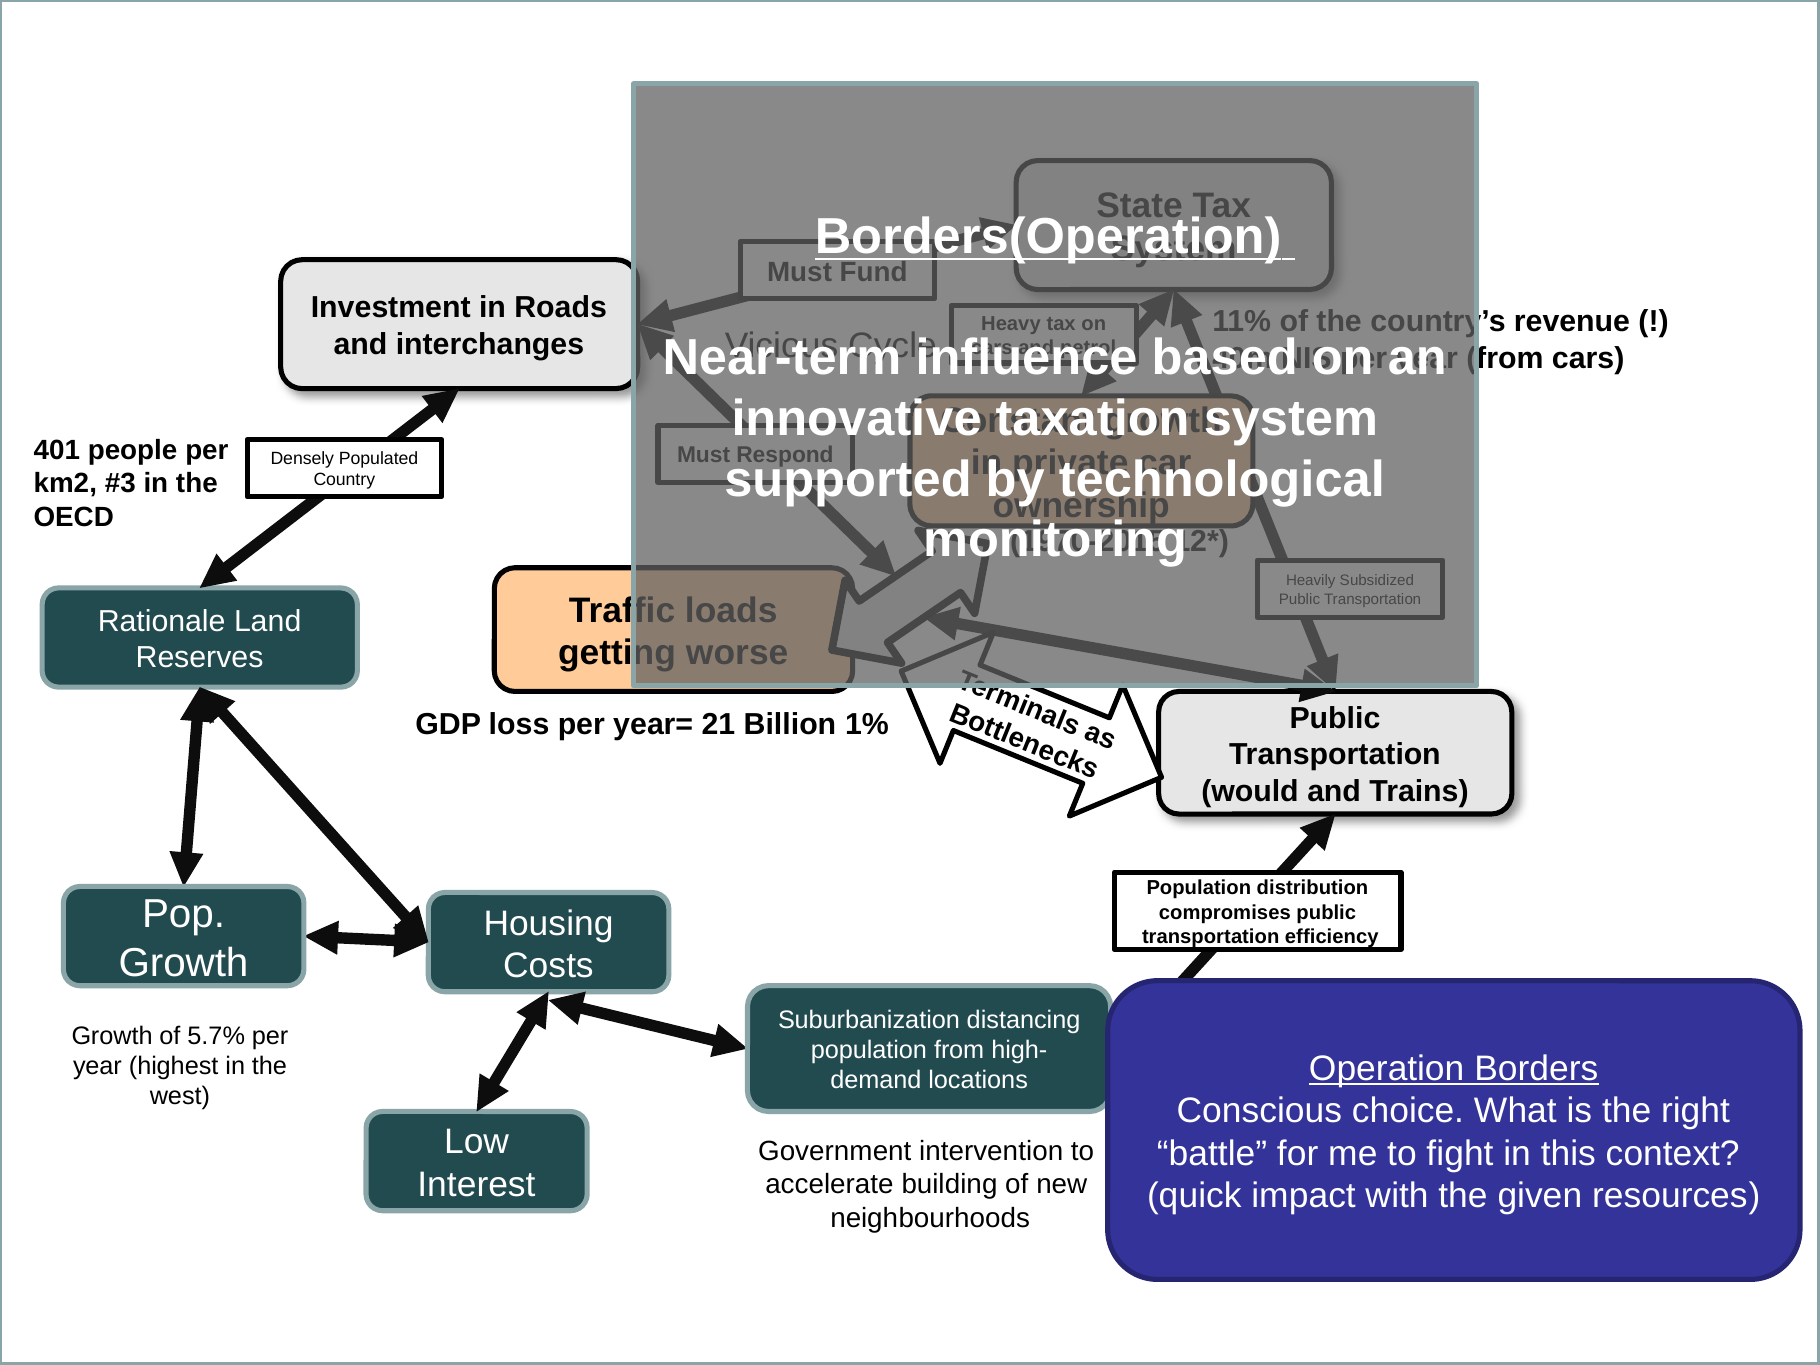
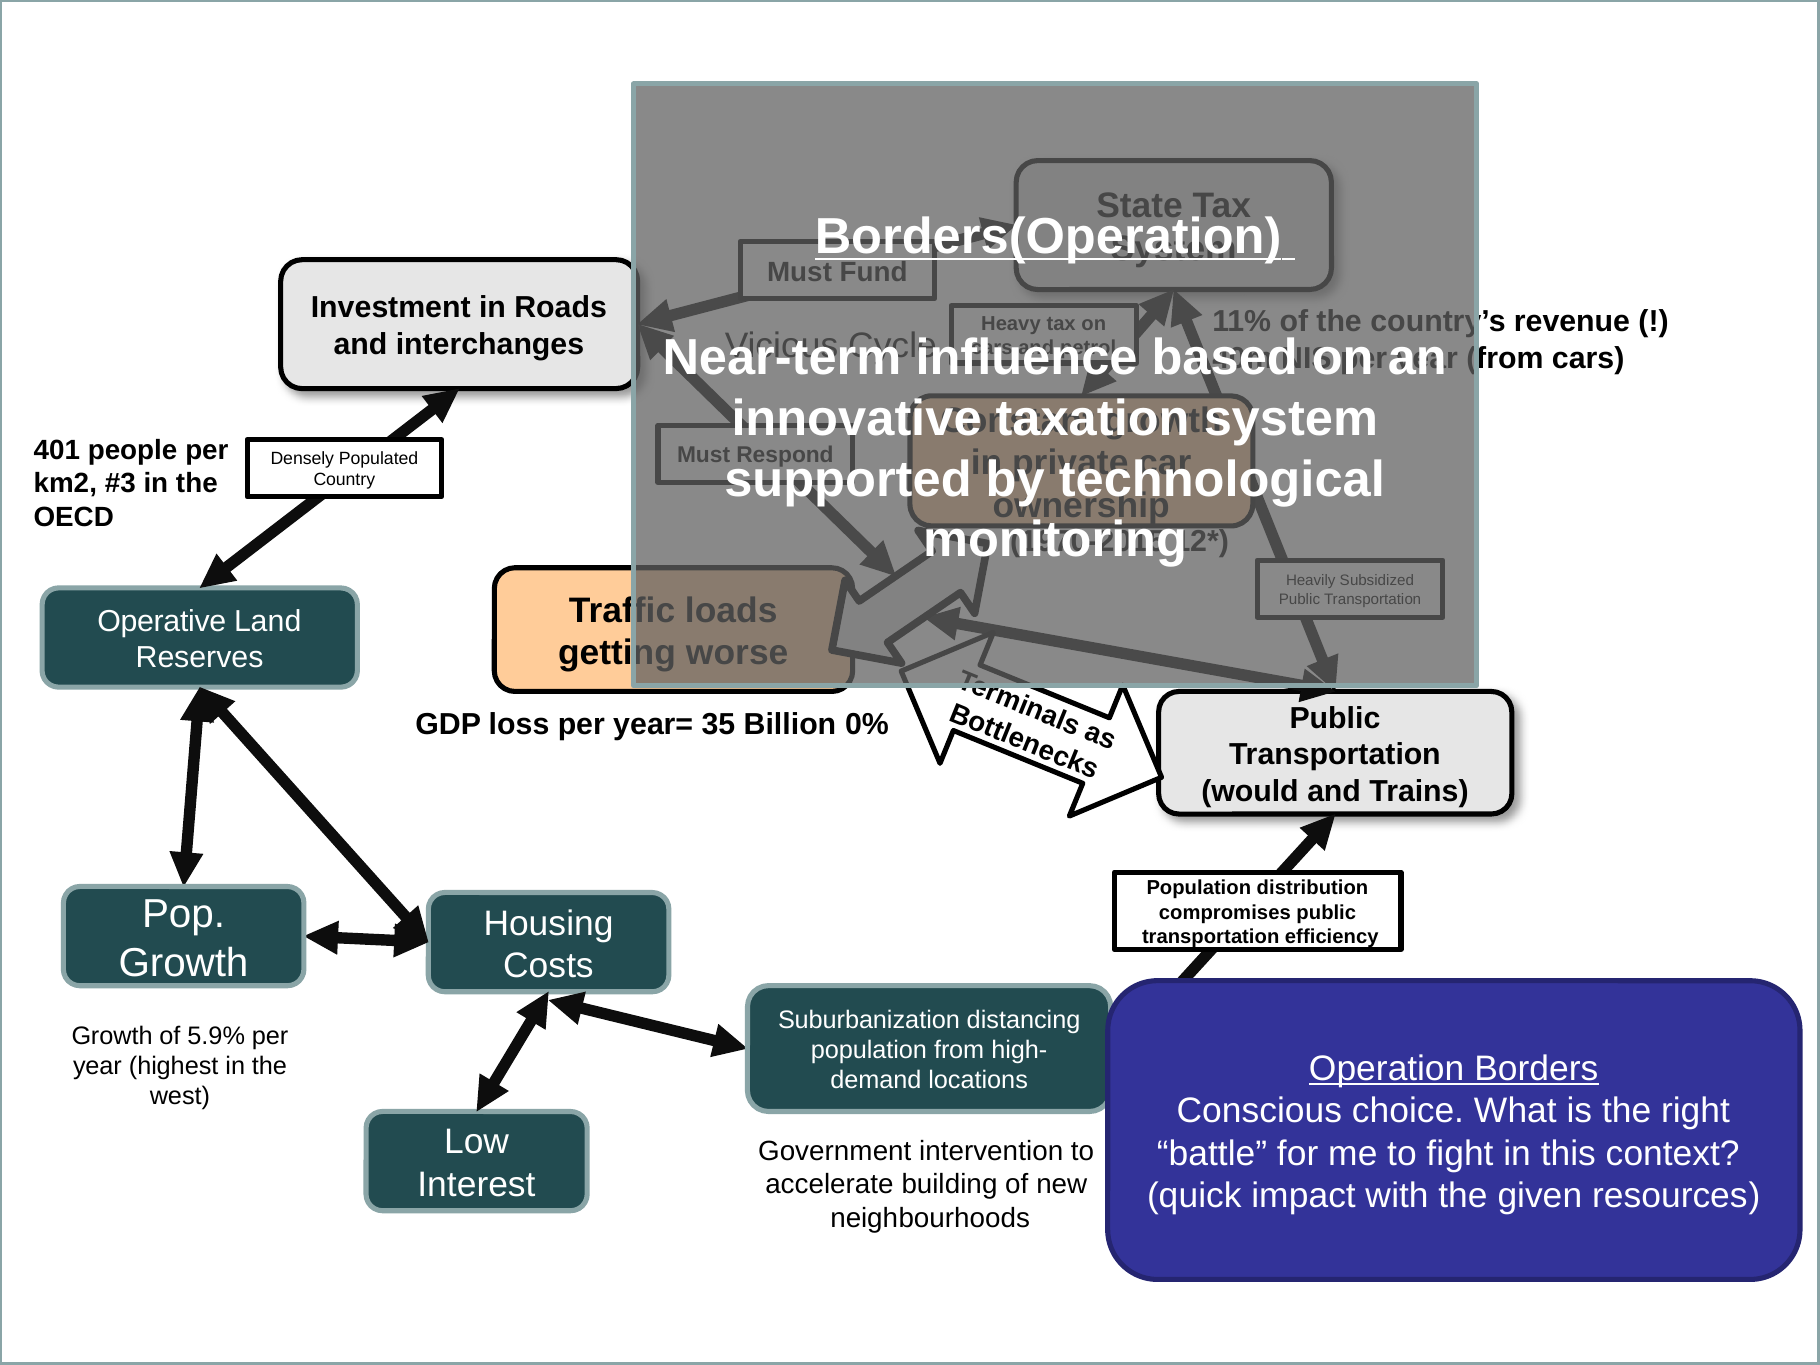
Rationale: Rationale -> Operative (162, 621)
21: 21 -> 35 (718, 724)
1%: 1% -> 0% (867, 724)
5.7%: 5.7% -> 5.9% (216, 1036)
